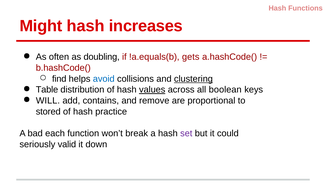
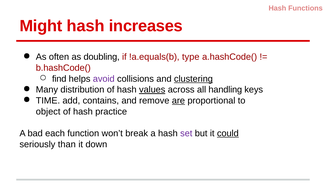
gets: gets -> type (191, 57)
avoid colour: blue -> purple (104, 79)
Table: Table -> Many (47, 89)
boolean: boolean -> handling (225, 89)
WILL: WILL -> TIME (48, 100)
are underline: none -> present (178, 100)
stored: stored -> object (48, 111)
could underline: none -> present (228, 133)
valid: valid -> than (67, 144)
